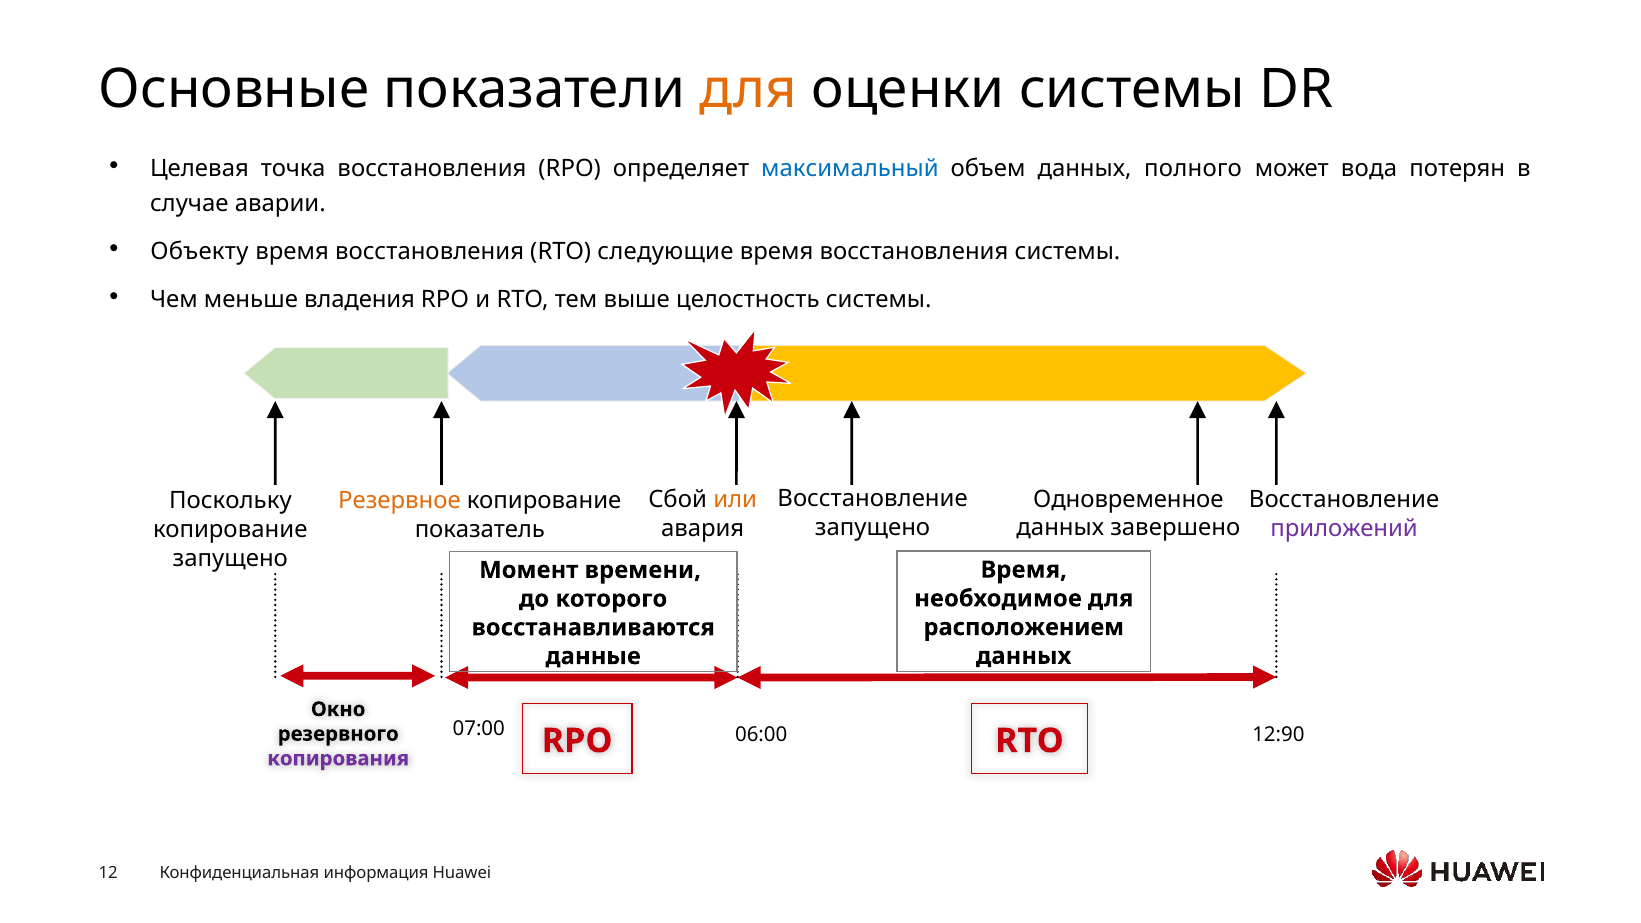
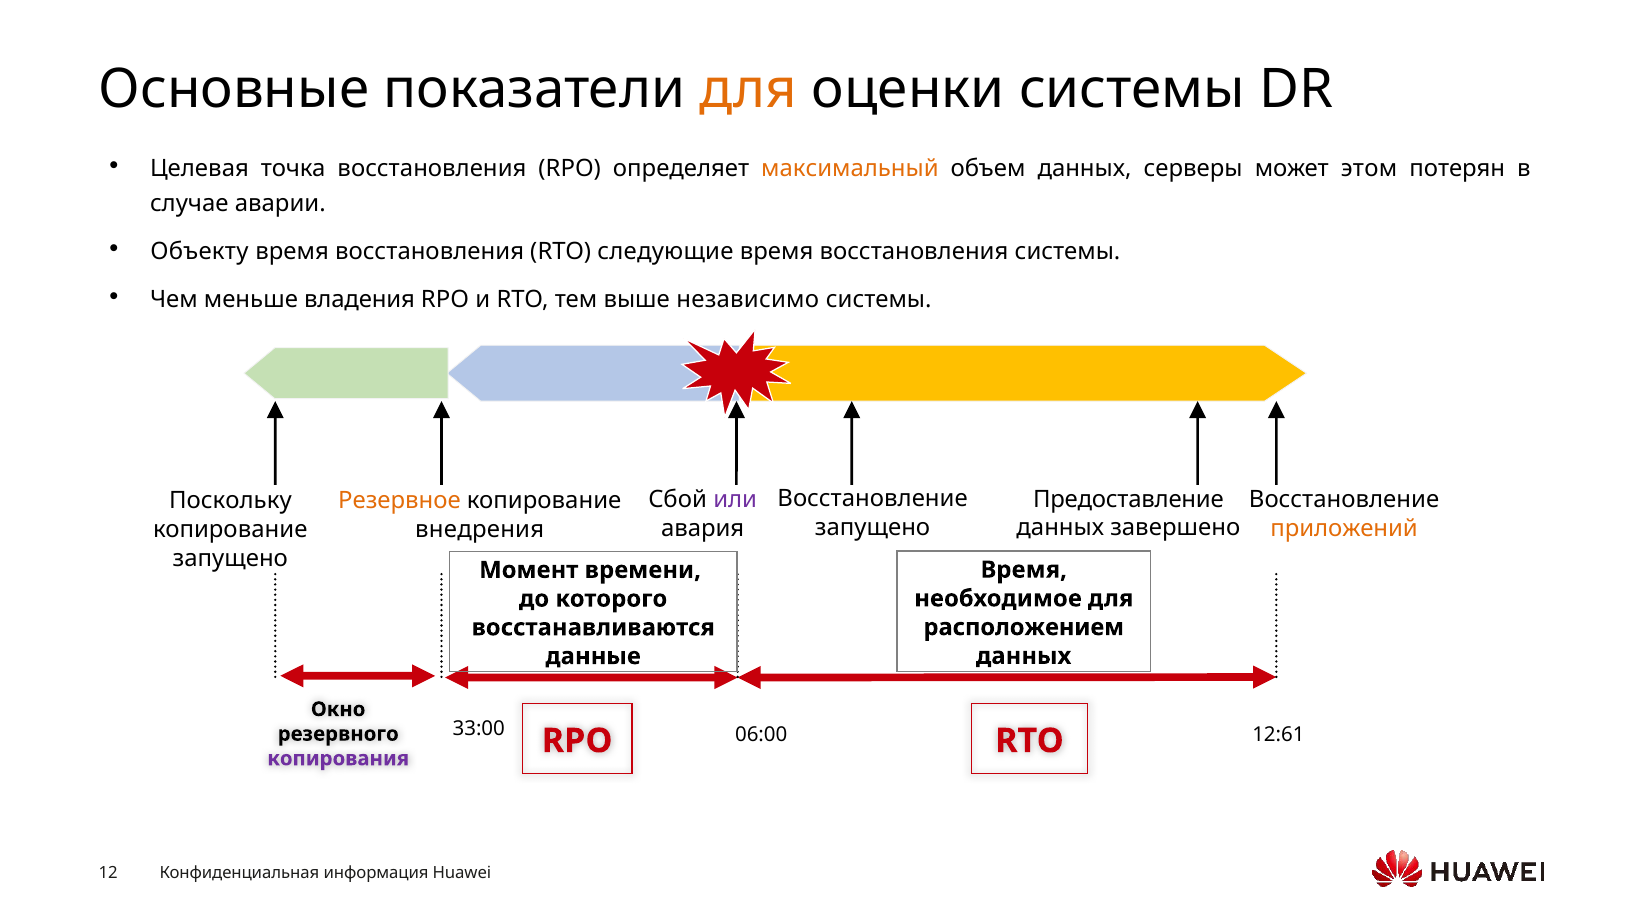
максимальный colour: blue -> orange (850, 169)
полного: полного -> серверы (1193, 169)
вода: вода -> этом (1369, 169)
целостность: целостность -> независимо (748, 299)
Одновременное: Одновременное -> Предоставление (1128, 499)
или colour: orange -> purple (735, 499)
приложений colour: purple -> orange (1344, 528)
показатель: показатель -> внедрения (480, 530)
07:00: 07:00 -> 33:00 (479, 729)
12:90: 12:90 -> 12:61 (1278, 735)
